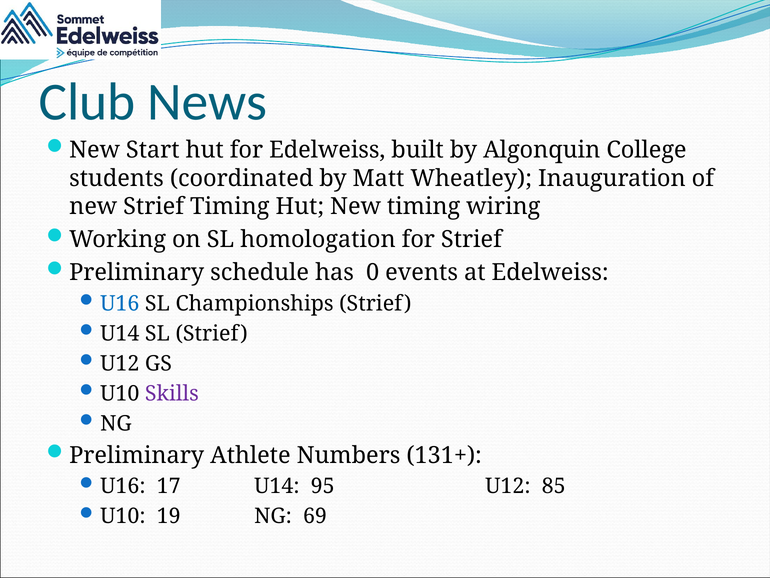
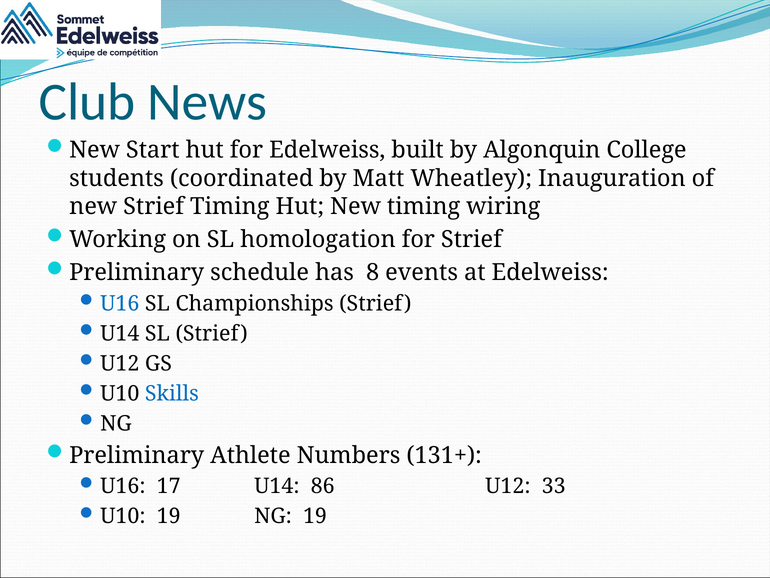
0: 0 -> 8 (373, 272)
Skills colour: purple -> blue (172, 393)
95: 95 -> 86 (323, 486)
85: 85 -> 33 (554, 486)
NG 69: 69 -> 19 (315, 516)
